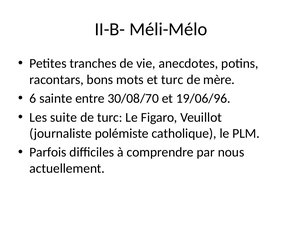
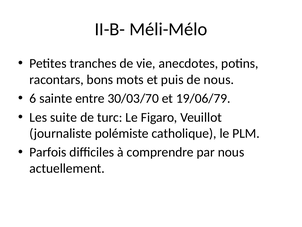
et turc: turc -> puis (172, 79)
de mère: mère -> nous (219, 79)
30/08/70: 30/08/70 -> 30/03/70 (133, 98)
19/06/96: 19/06/96 -> 19/06/79 (203, 98)
